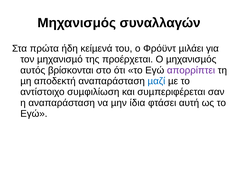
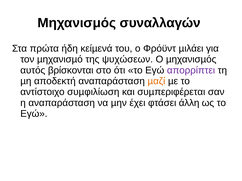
προέρχεται: προέρχεται -> ψυχώσεων (128, 60)
µαζί colour: blue -> orange (156, 81)
ίδια: ίδια -> έχει (137, 103)
αυτή: αυτή -> άλλη (189, 103)
